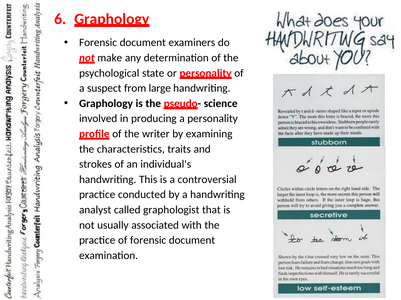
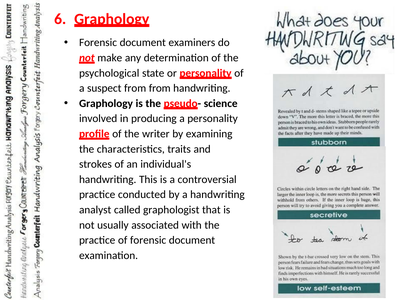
from large: large -> from (160, 88)
